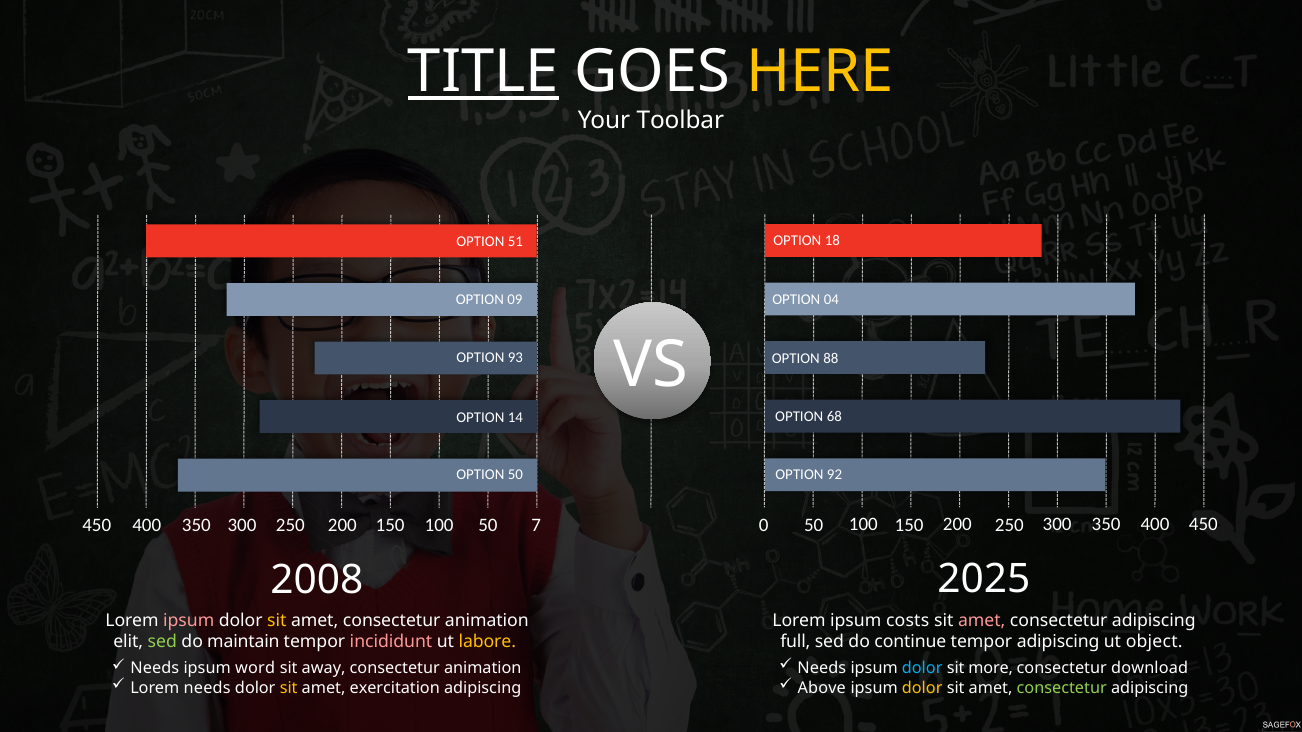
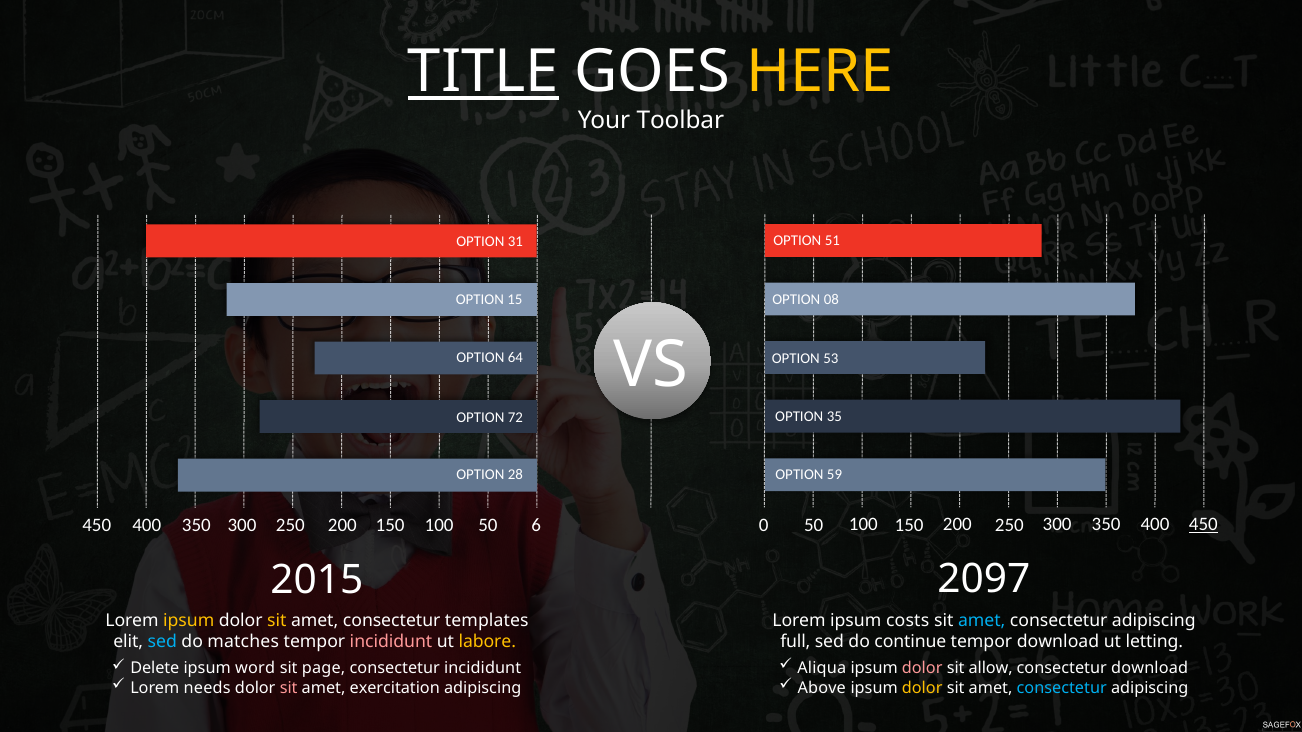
18: 18 -> 51 (832, 241)
51: 51 -> 31 (515, 241)
09: 09 -> 15 (515, 300)
04: 04 -> 08 (831, 300)
93: 93 -> 64 (515, 358)
88: 88 -> 53 (831, 359)
68: 68 -> 35 (834, 417)
14: 14 -> 72 (515, 418)
OPTION 50: 50 -> 28 (515, 475)
92: 92 -> 59 (835, 475)
450 underline: none -> present (1203, 525)
7: 7 -> 6 (536, 525)
2025: 2025 -> 2097 (984, 580)
2008: 2008 -> 2015 (317, 580)
amet colour: pink -> light blue (982, 621)
ipsum colour: pink -> yellow (189, 621)
amet consectetur animation: animation -> templates (487, 621)
tempor adipiscing: adipiscing -> download (1058, 642)
object: object -> letting (1154, 642)
sed colour: light green -> light blue (162, 642)
maintain: maintain -> matches (243, 642)
Needs: Needs -> Aliqua (822, 668)
dolor colour: light blue -> pink (922, 668)
more: more -> allow (991, 668)
Needs: Needs -> Delete (155, 669)
away: away -> page (324, 669)
animation: animation -> incididunt (483, 669)
consectetur colour: light green -> light blue (1062, 688)
sit colour: yellow -> pink (289, 688)
